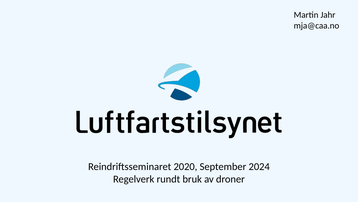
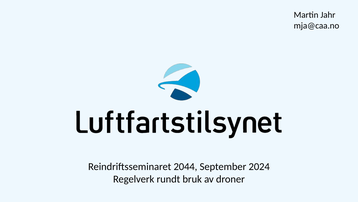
2020: 2020 -> 2044 (185, 166)
